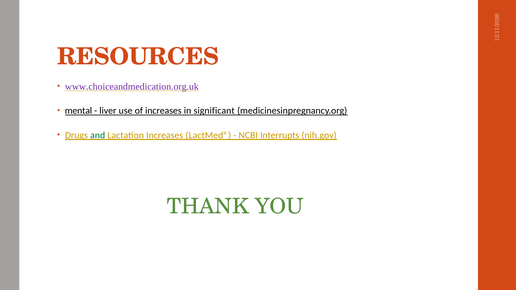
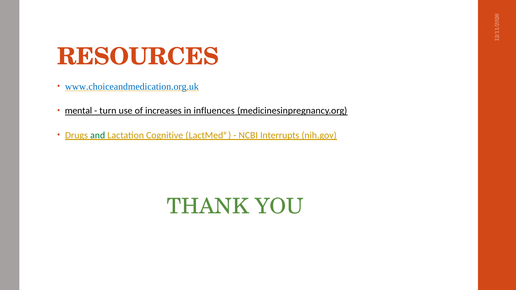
www.choiceandmedication.org.uk colour: purple -> blue (132, 87)
liver: liver -> turn (108, 111)
significant: significant -> influences (214, 111)
Lactation Increases: Increases -> Cognitive (165, 135)
